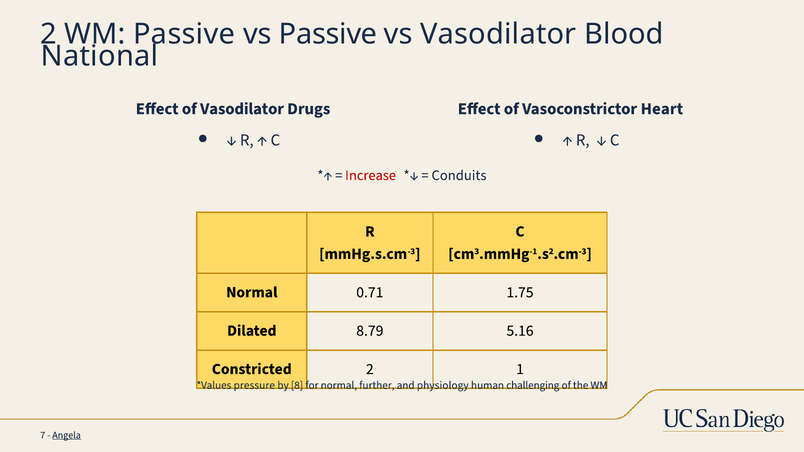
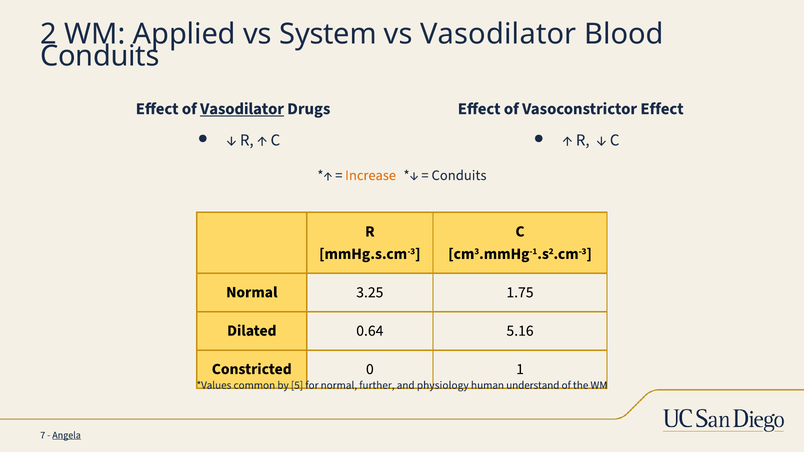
WM Passive: Passive -> Applied (184, 34)
vs Passive: Passive -> System (328, 34)
National: National -> Conduits (100, 56)
Vasodilator underline: none -> present (242, 109)
Vasoconstrictor Heart: Heart -> Effect (662, 109)
Increase colour: red -> orange (371, 175)
0.71: 0.71 -> 3.25 (370, 292)
8.79: 8.79 -> 0.64 (370, 331)
Constricted 2: 2 -> 0 (370, 369)
pressure: pressure -> common (254, 385)
8: 8 -> 5 (297, 385)
challenging: challenging -> understand (533, 385)
